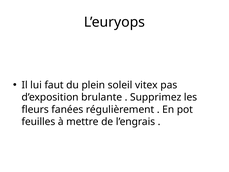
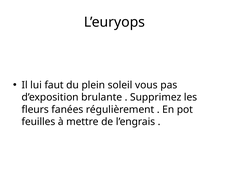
vitex: vitex -> vous (146, 85)
